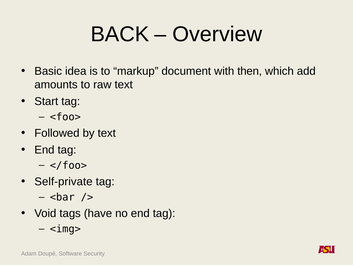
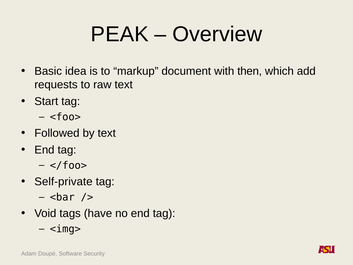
BACK: BACK -> PEAK (120, 34)
amounts: amounts -> requests (56, 85)
